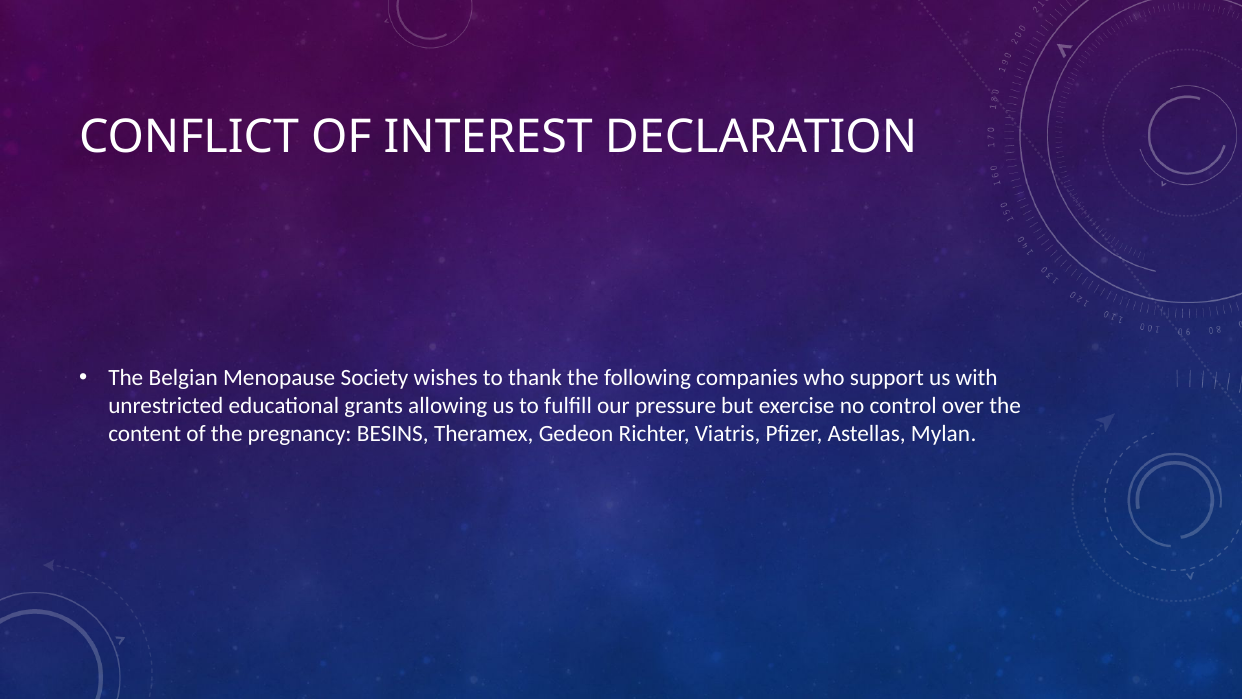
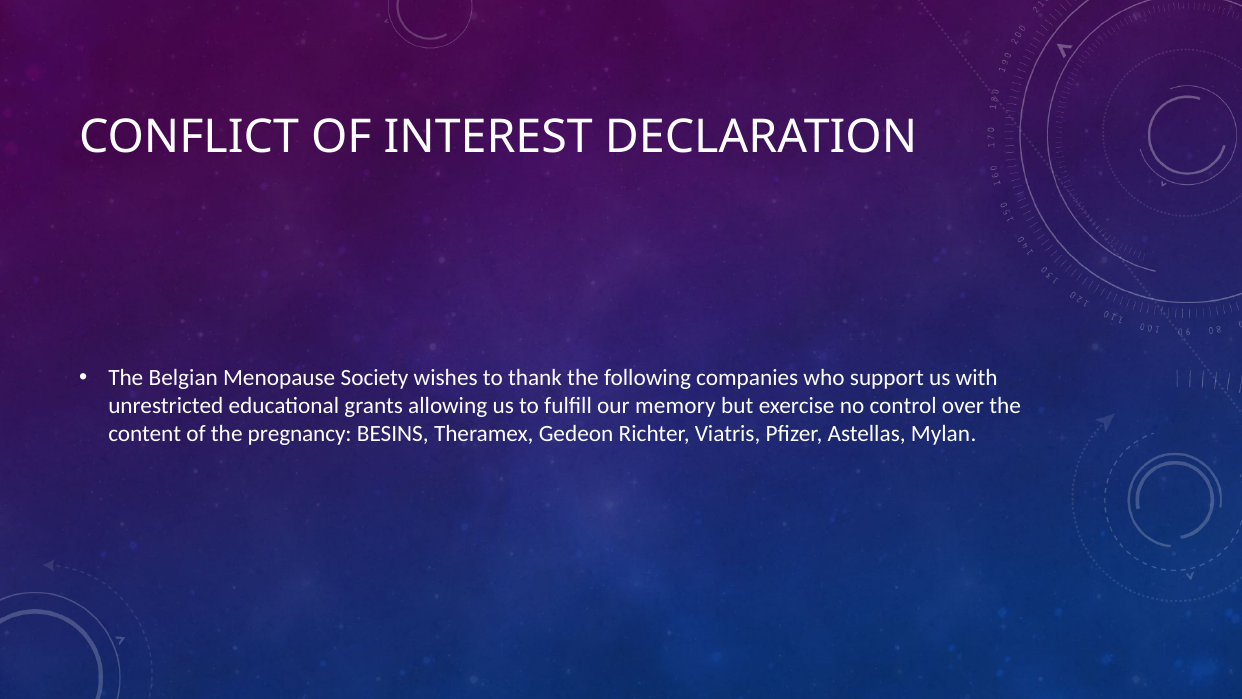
pressure: pressure -> memory (675, 406)
